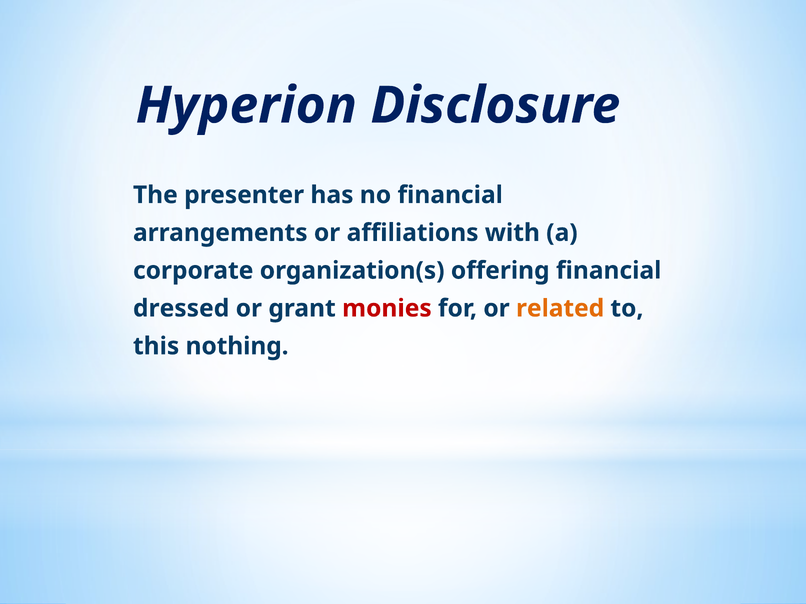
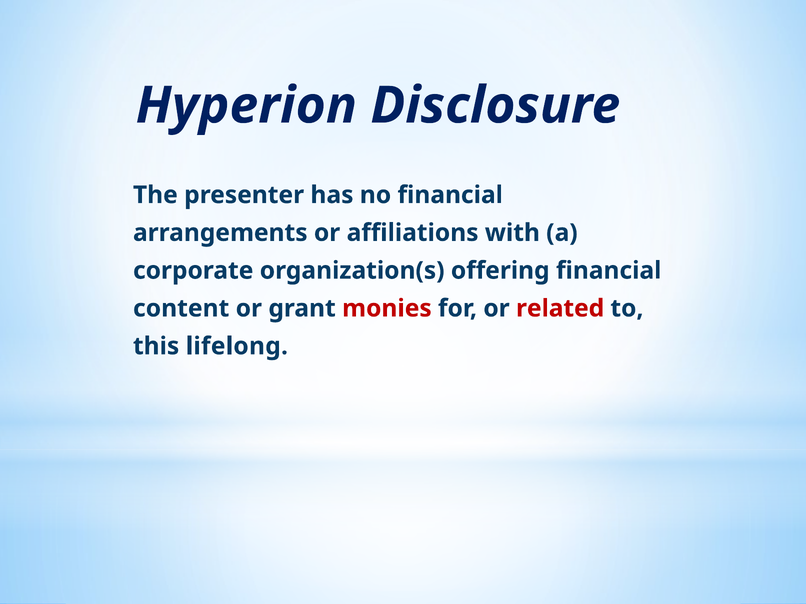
dressed: dressed -> content (181, 309)
related colour: orange -> red (560, 309)
nothing: nothing -> lifelong (237, 346)
